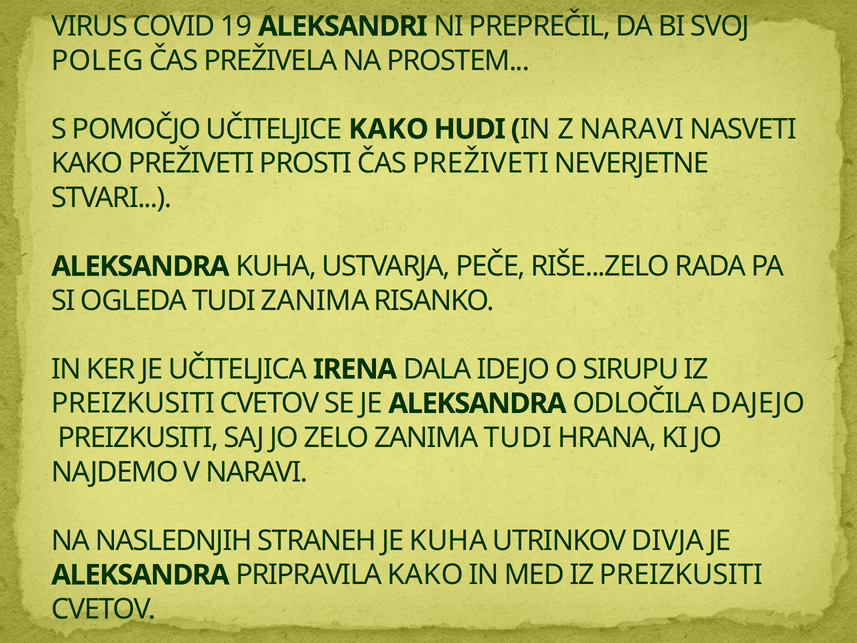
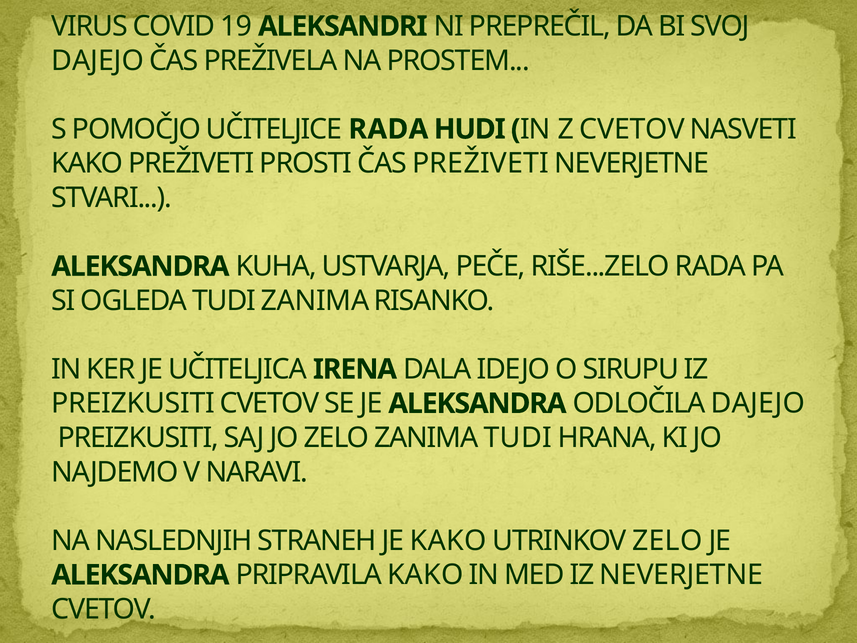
POLEG: POLEG -> DAJEJO (98, 61)
UČITELJICE KAKO: KAKO -> RADA (388, 129)
Z NARAVI: NARAVI -> CVETOV (632, 129)
JE KUHA: KUHA -> KAKO (448, 541)
UTRINKOV DIVJA: DIVJA -> ZELO (667, 541)
MED IZ PREIZKUSITI: PREIZKUSITI -> NEVERJETNE (681, 575)
